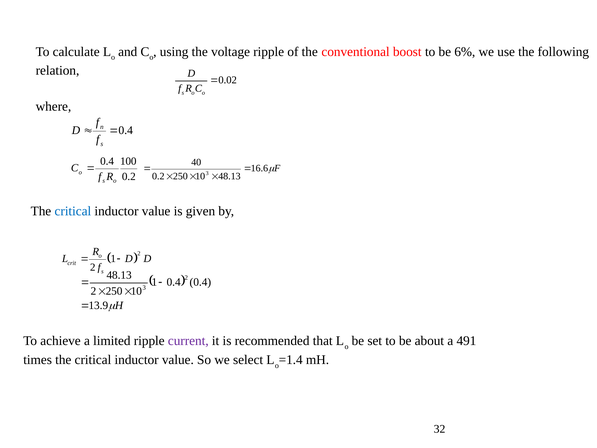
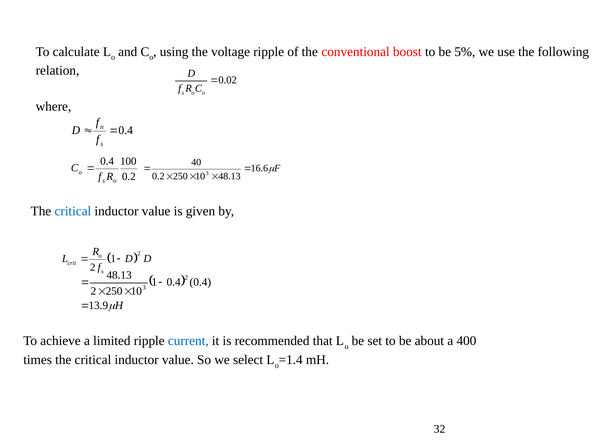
6%: 6% -> 5% (465, 52)
current colour: purple -> blue (188, 341)
491: 491 -> 400 (466, 341)
